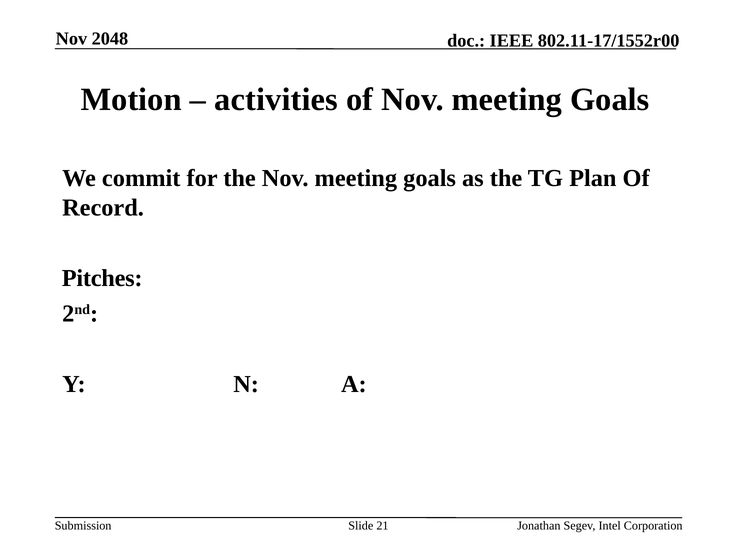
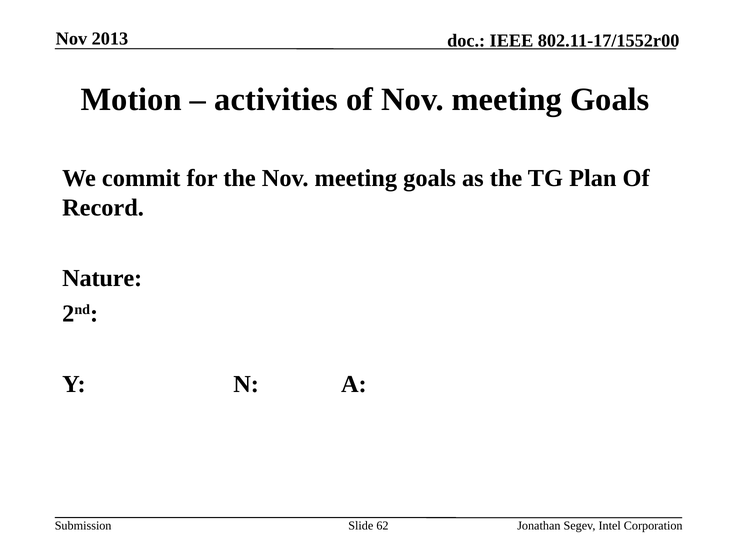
2048: 2048 -> 2013 (110, 39)
Pitches: Pitches -> Nature (102, 278)
21: 21 -> 62 (382, 526)
